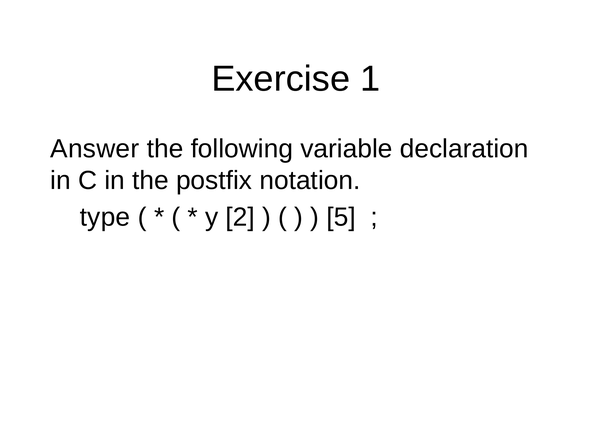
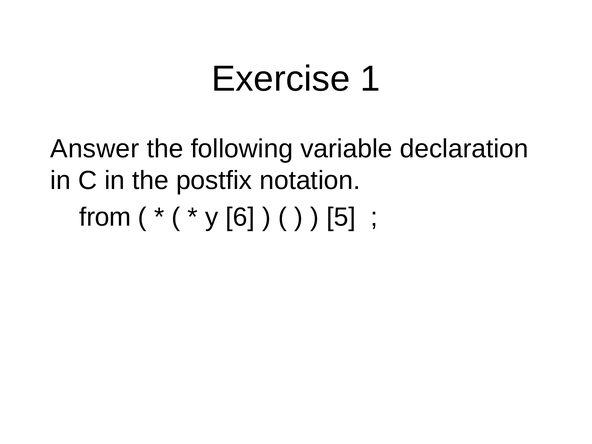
type: type -> from (105, 217)
2: 2 -> 6 (240, 217)
